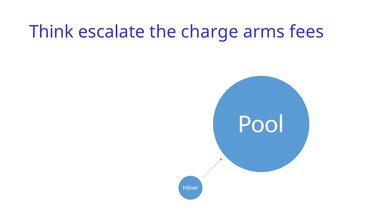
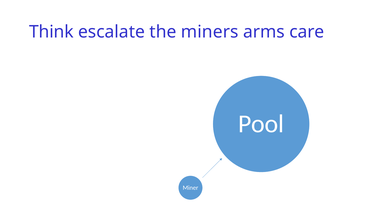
charge: charge -> miners (210, 32)
fees: fees -> care (307, 32)
